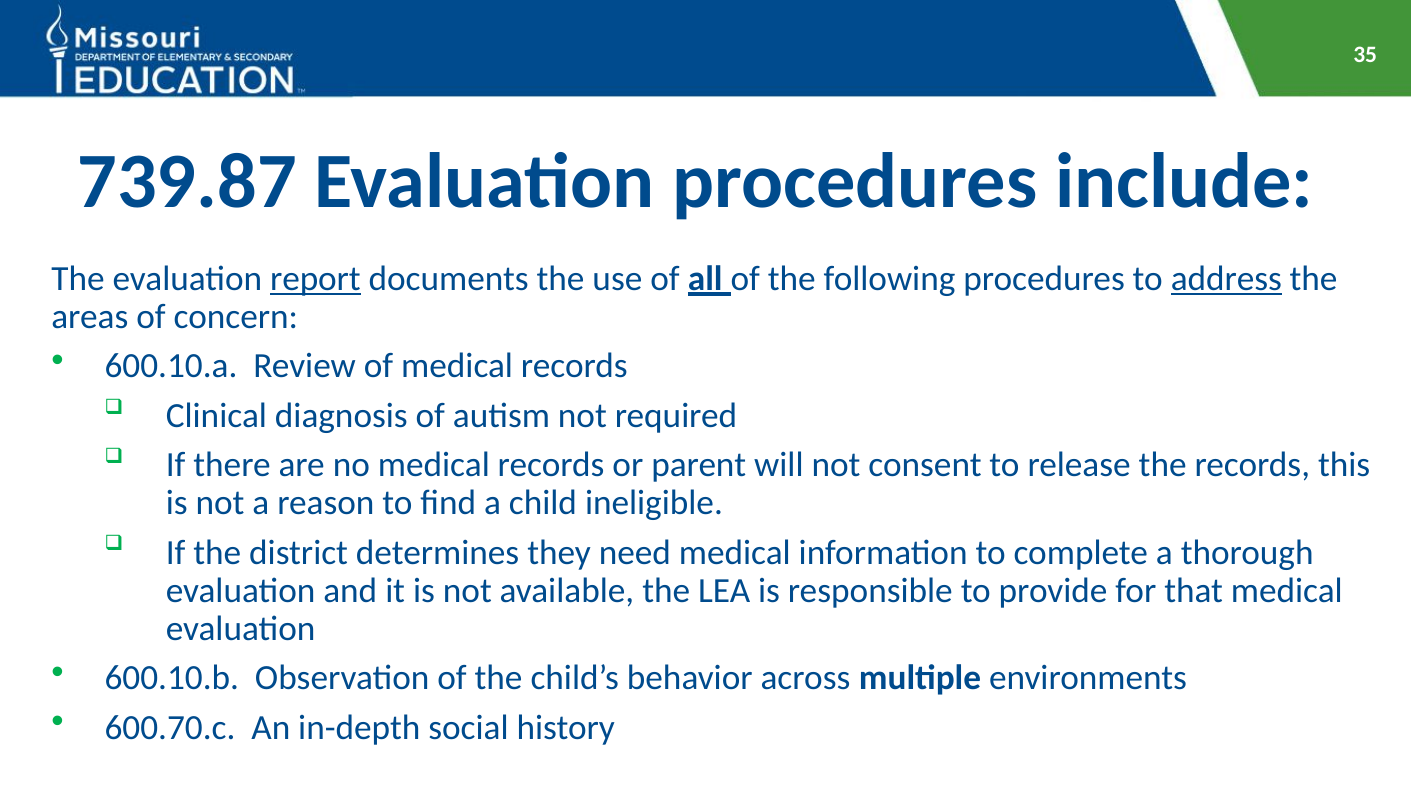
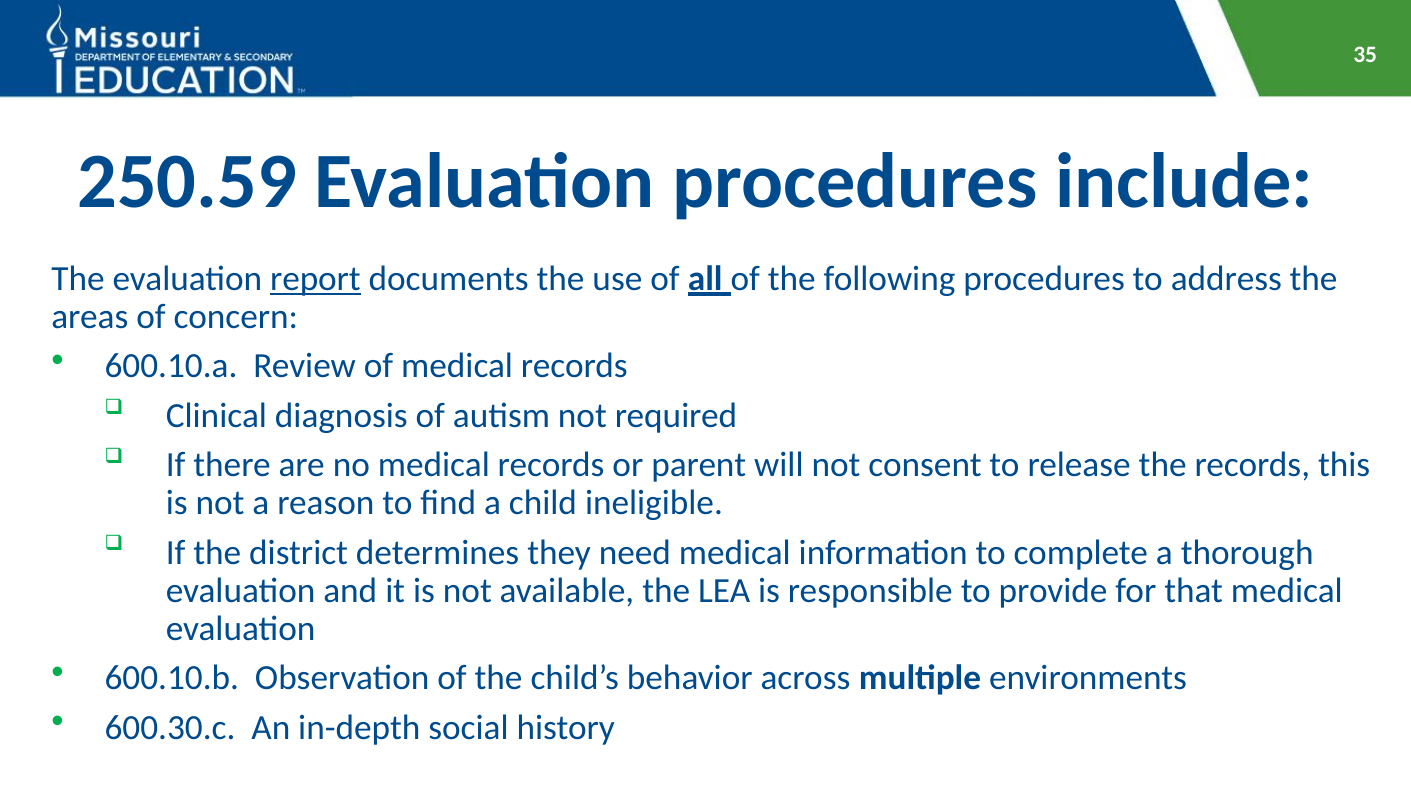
739.87: 739.87 -> 250.59 (187, 182)
address underline: present -> none (1226, 279)
600.70.c: 600.70.c -> 600.30.c (170, 727)
